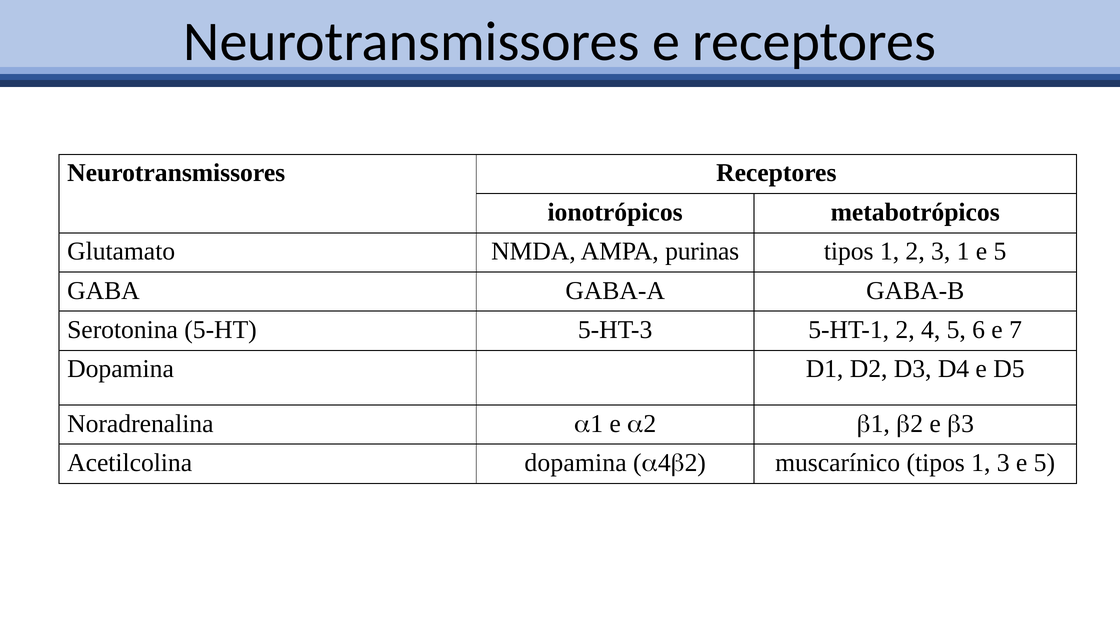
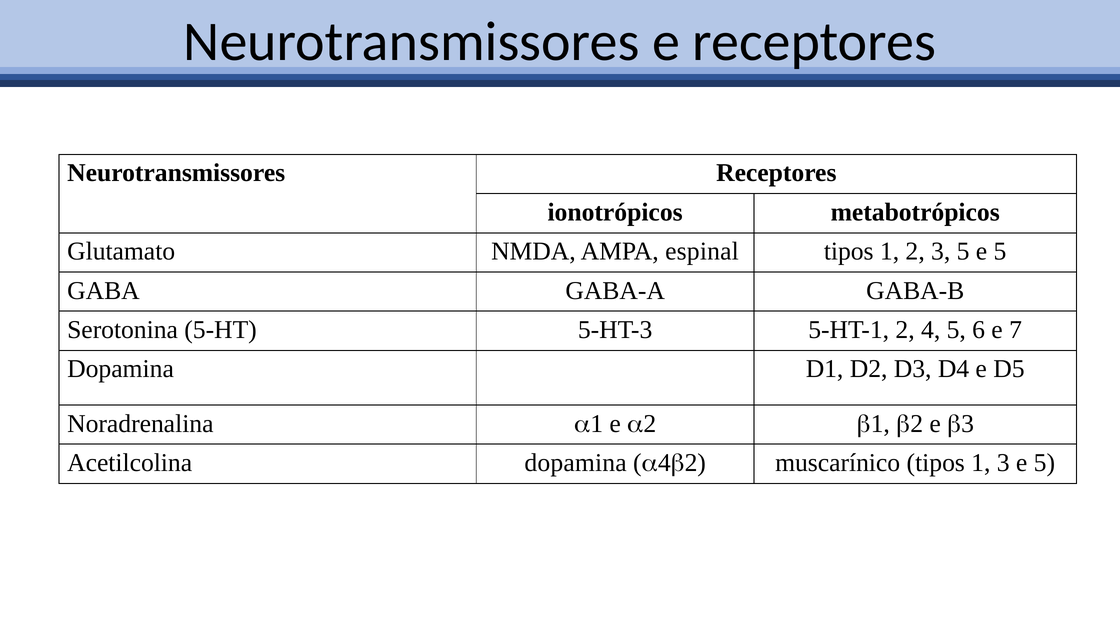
purinas: purinas -> espinal (702, 251)
3 1: 1 -> 5 (963, 251)
